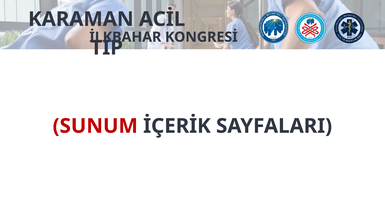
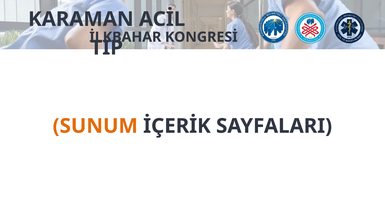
SUNUM colour: red -> orange (95, 126)
